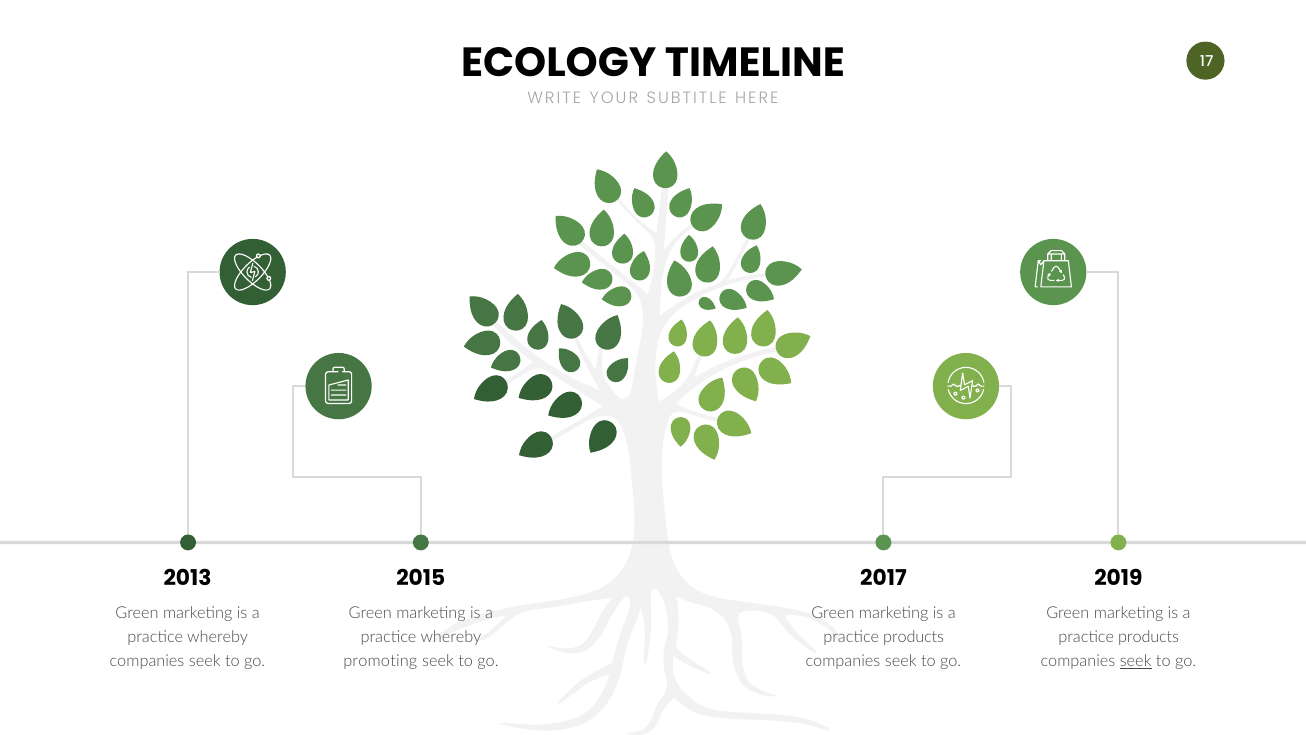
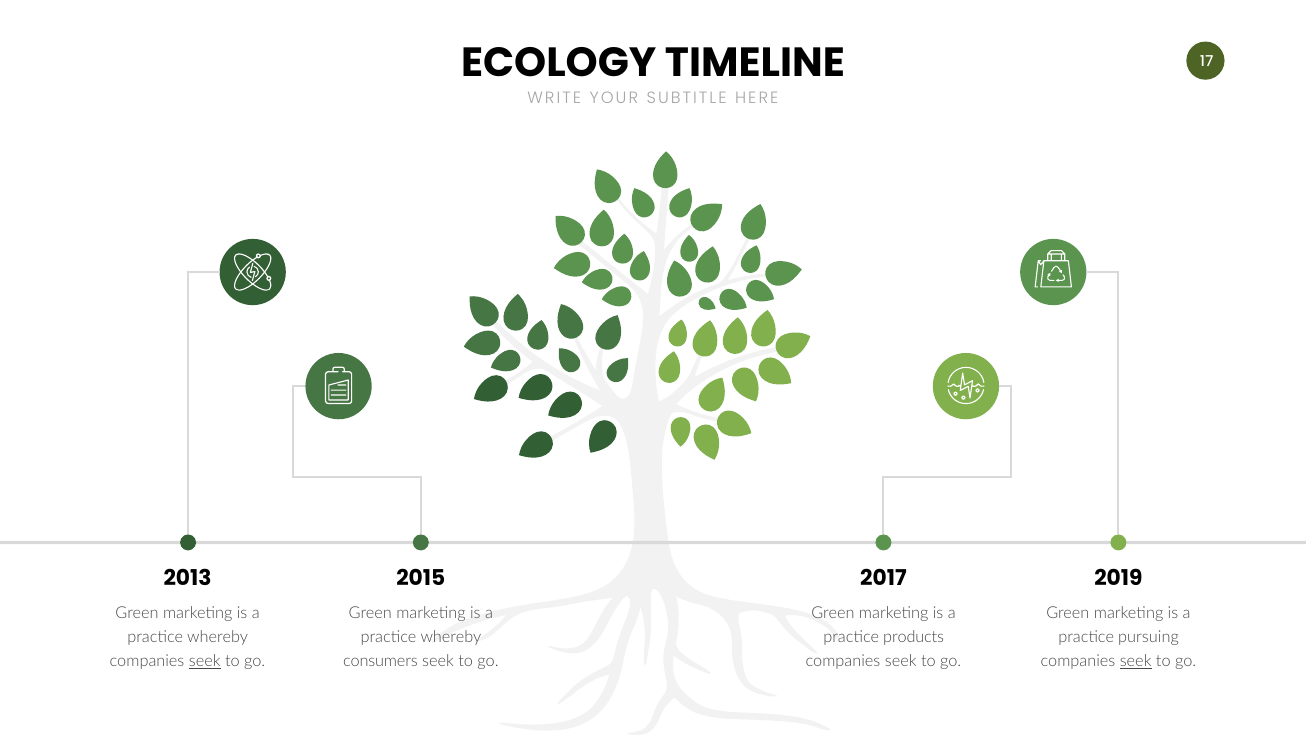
products: products -> pursuing (1149, 637)
seek underline: none -> present (205, 661)
promoting: promoting -> consumers (380, 661)
